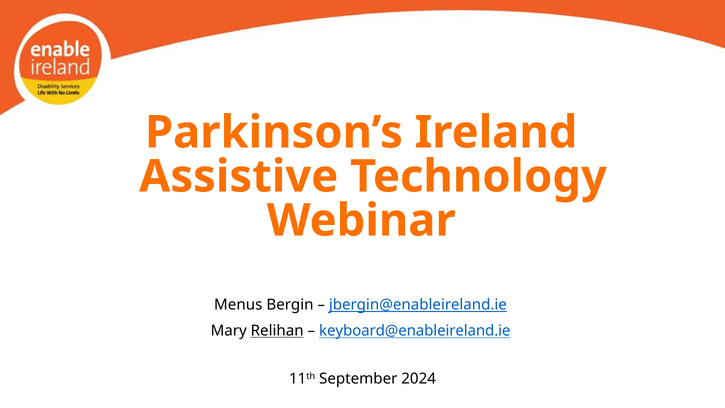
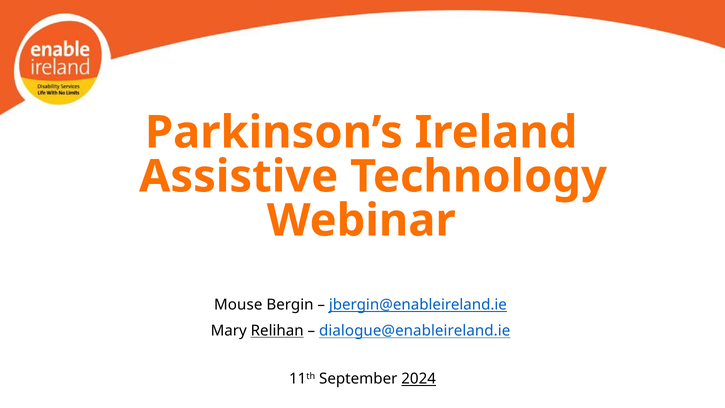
Menus: Menus -> Mouse (238, 304)
keyboard@enableireland.ie: keyboard@enableireland.ie -> dialogue@enableireland.ie (415, 331)
2024 underline: none -> present (419, 379)
